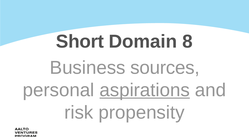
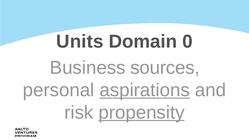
Short: Short -> Units (80, 42)
8: 8 -> 0 (187, 42)
propensity underline: none -> present (142, 113)
